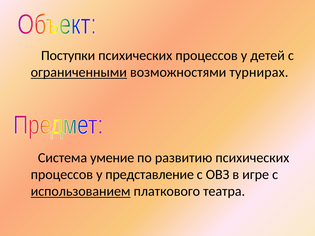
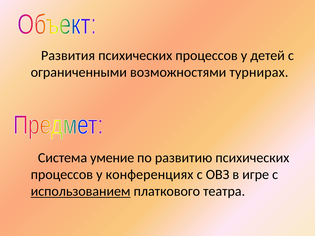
Поступки: Поступки -> Развития (68, 56)
ограниченными underline: present -> none (79, 72)
представление: представление -> конференциях (150, 175)
